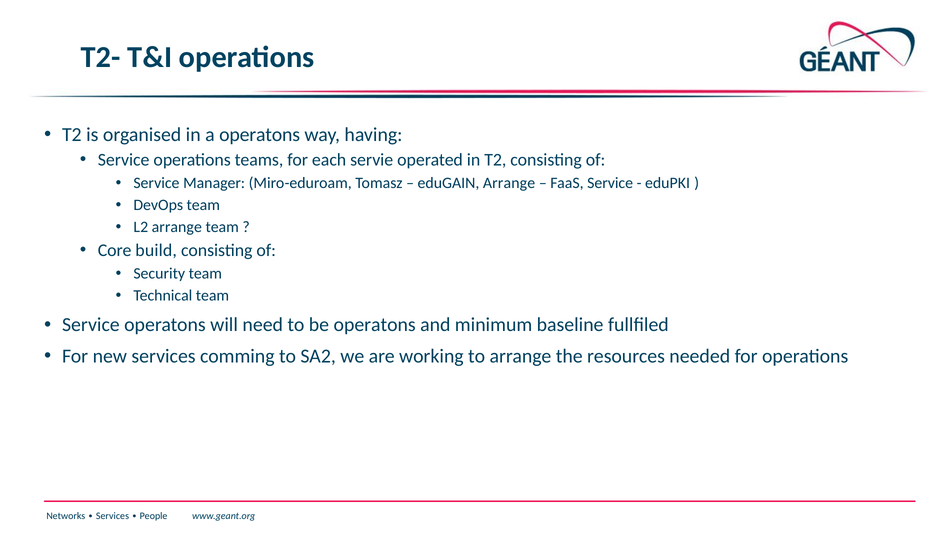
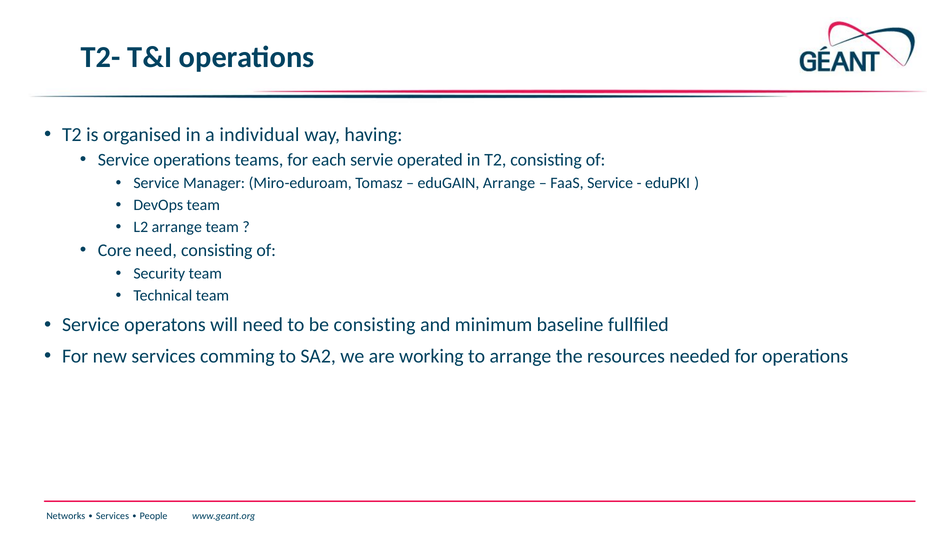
a operatons: operatons -> individual (259, 134)
Core build: build -> need (156, 250)
be operatons: operatons -> consisting (375, 325)
